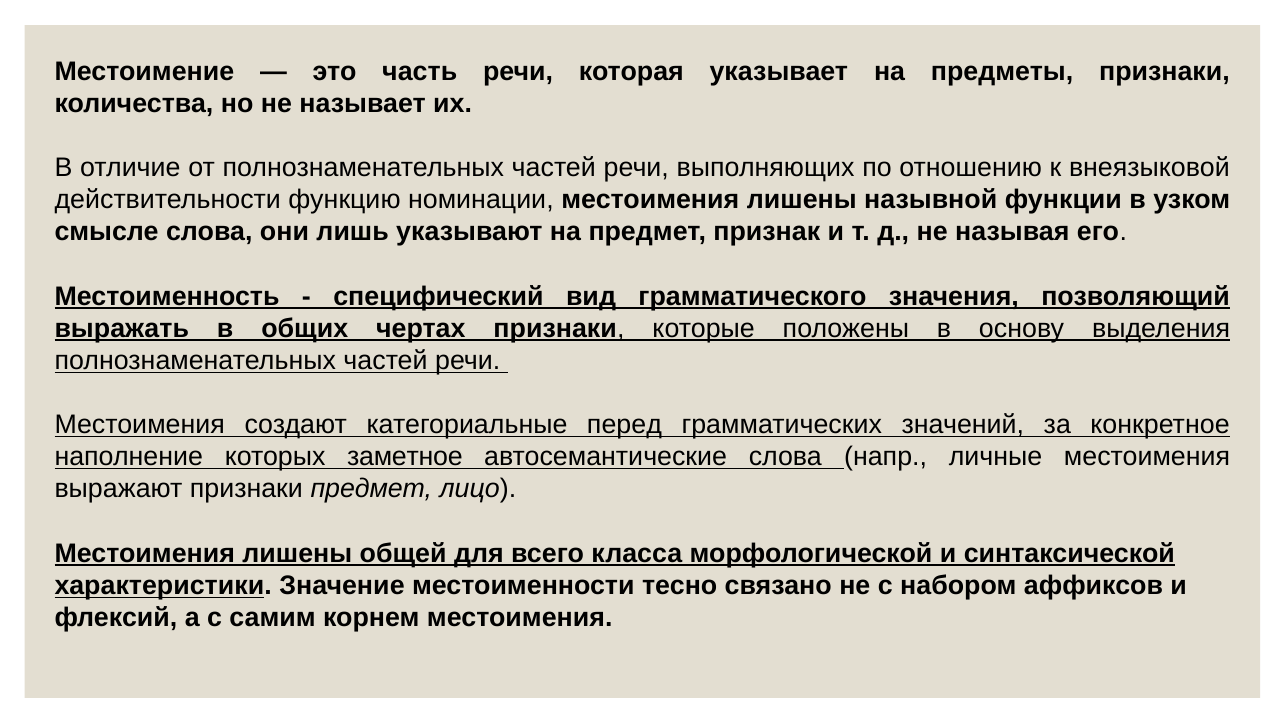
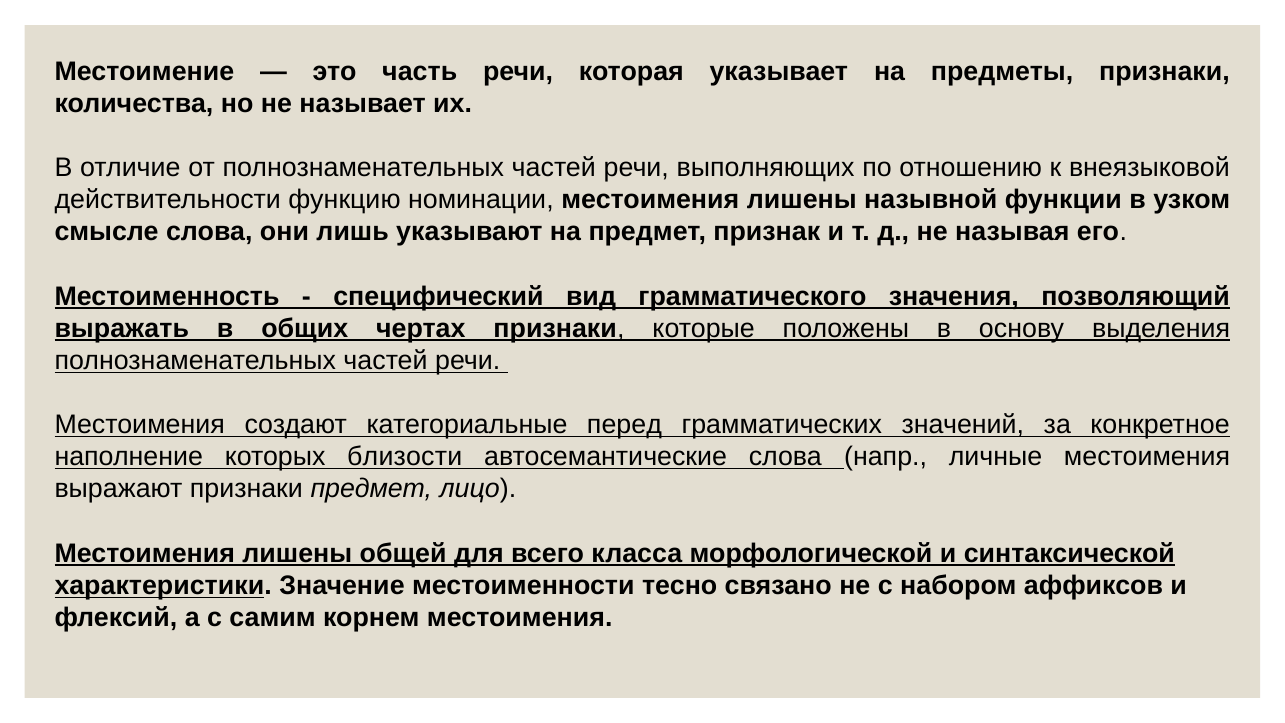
заметное: заметное -> близости (405, 457)
